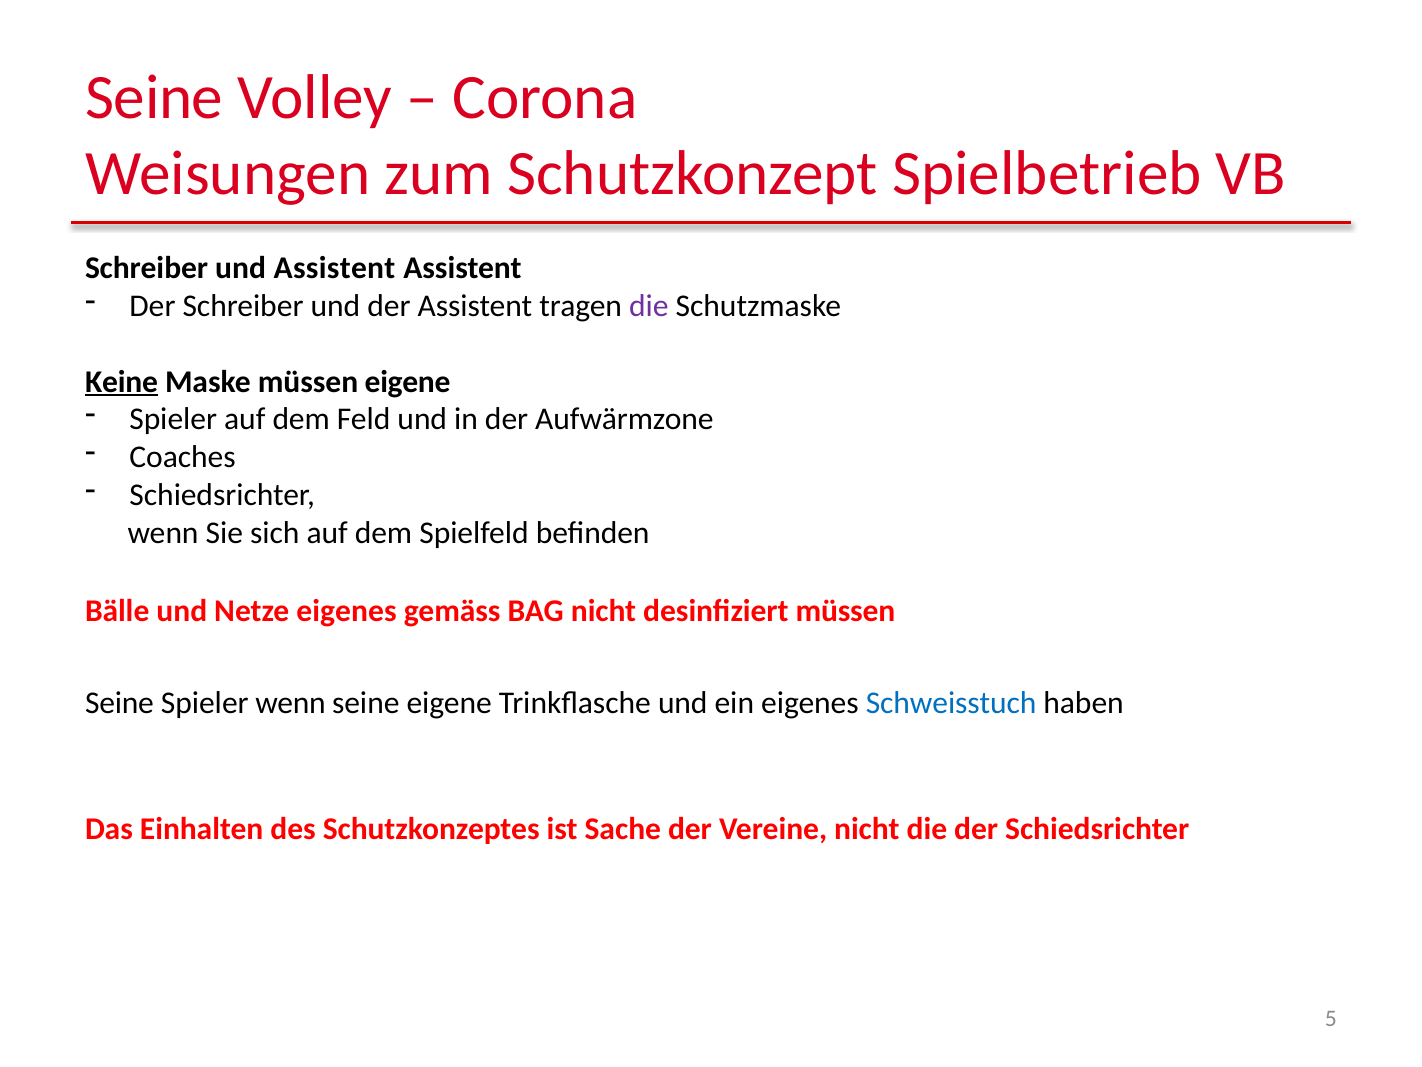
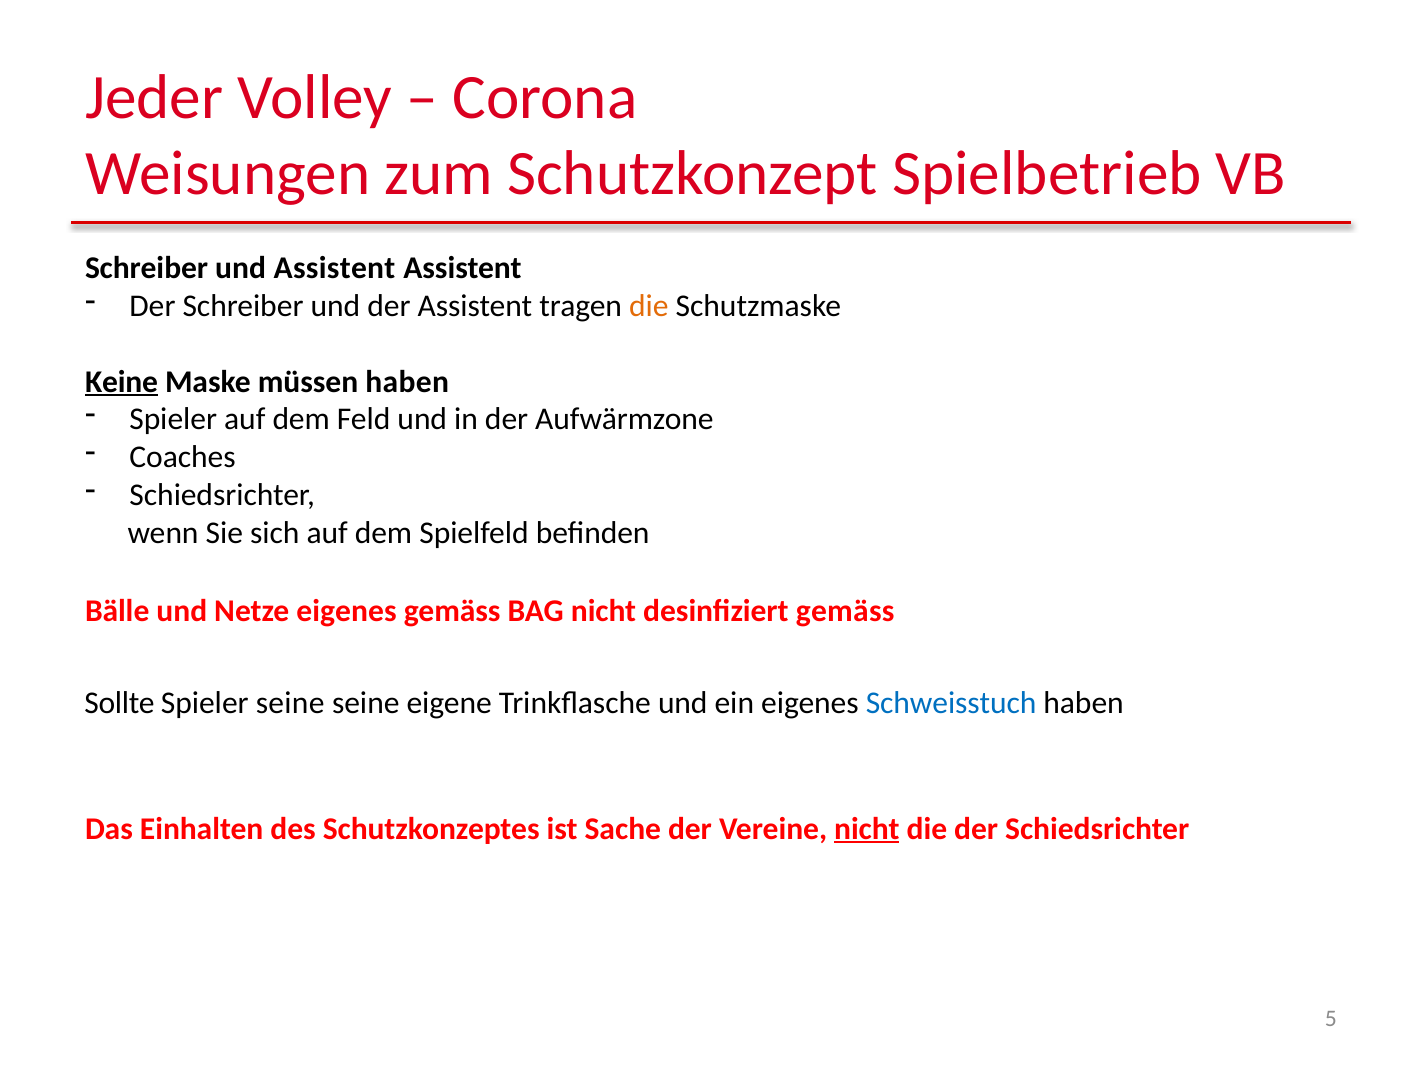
Seine: Seine -> Jeder (154, 98)
die colour: purple -> orange (649, 306)
eigene: eigene -> haben (407, 381)
desinfiziert müssen: müssen -> gemäss (845, 611)
Seine: Seine -> Sollte (120, 703)
Spieler wenn: wenn -> seine (290, 703)
nicht underline: none -> present (867, 828)
